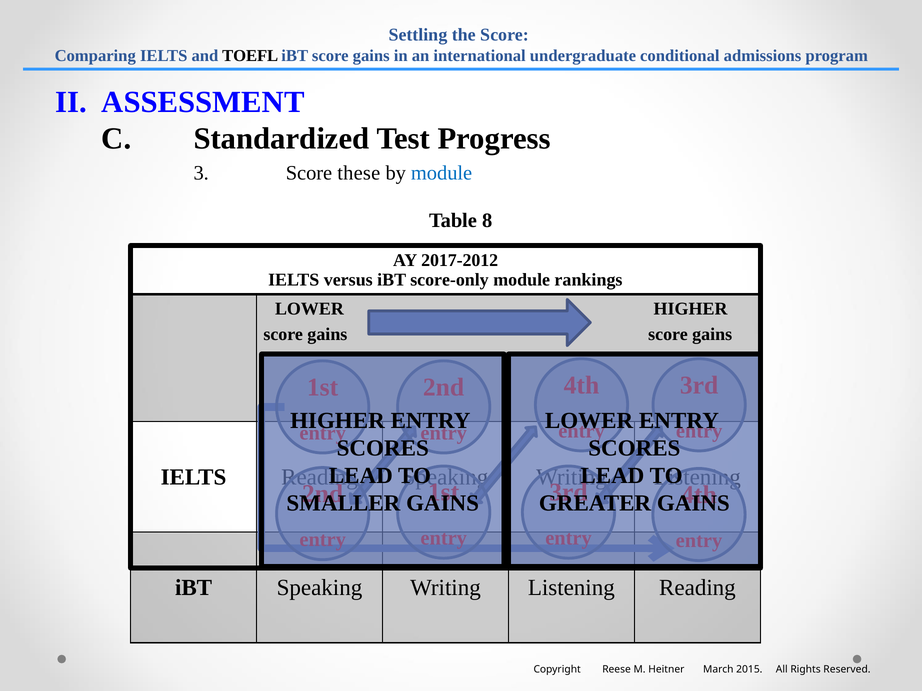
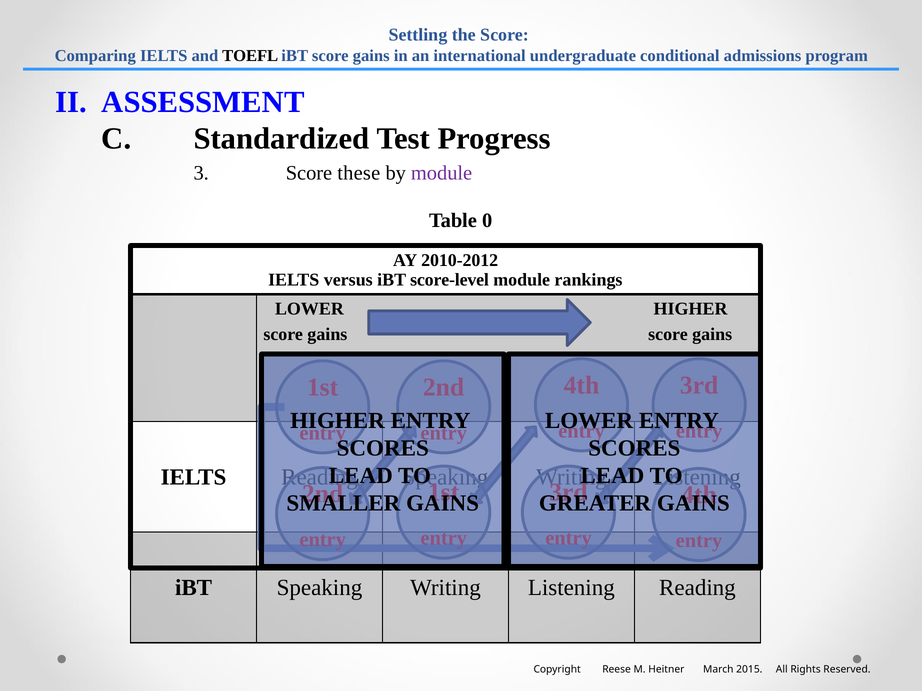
module colour: blue -> purple (442, 173)
8: 8 -> 0 (487, 221)
2017-2012: 2017-2012 -> 2010-2012 (460, 260)
score-only: score-only -> score-level (450, 280)
